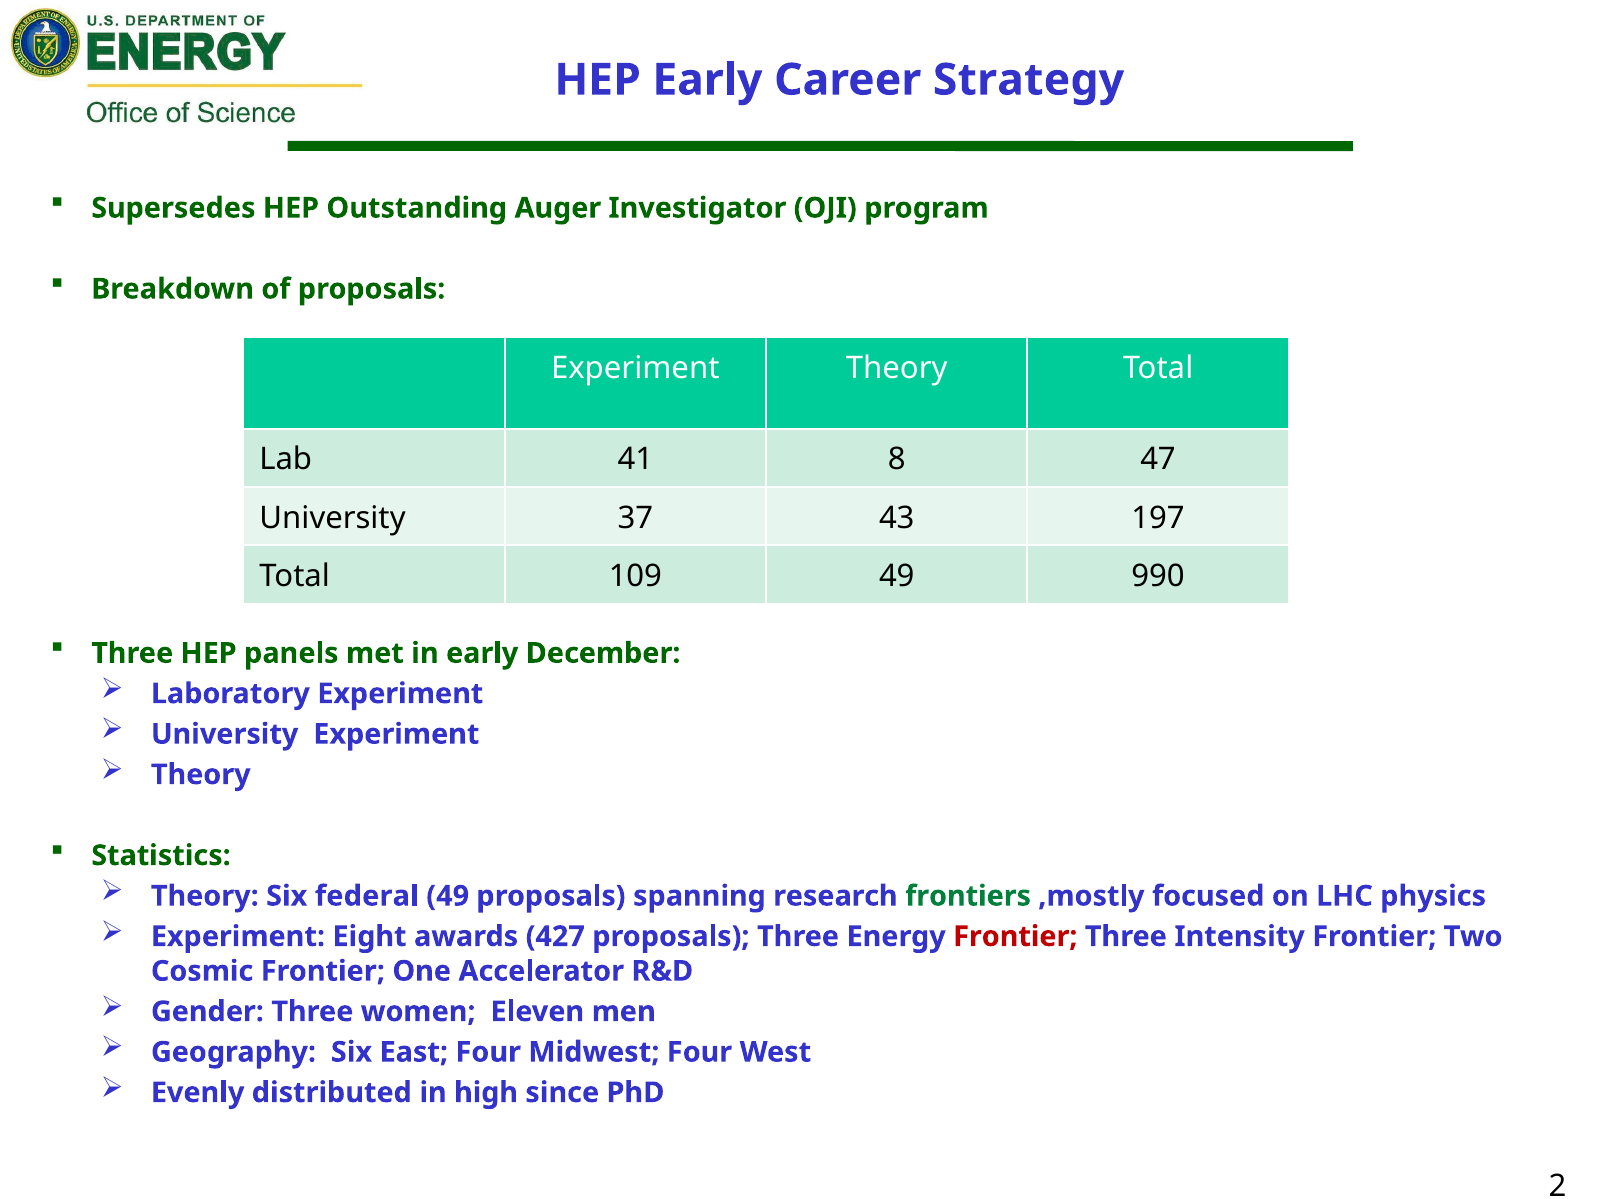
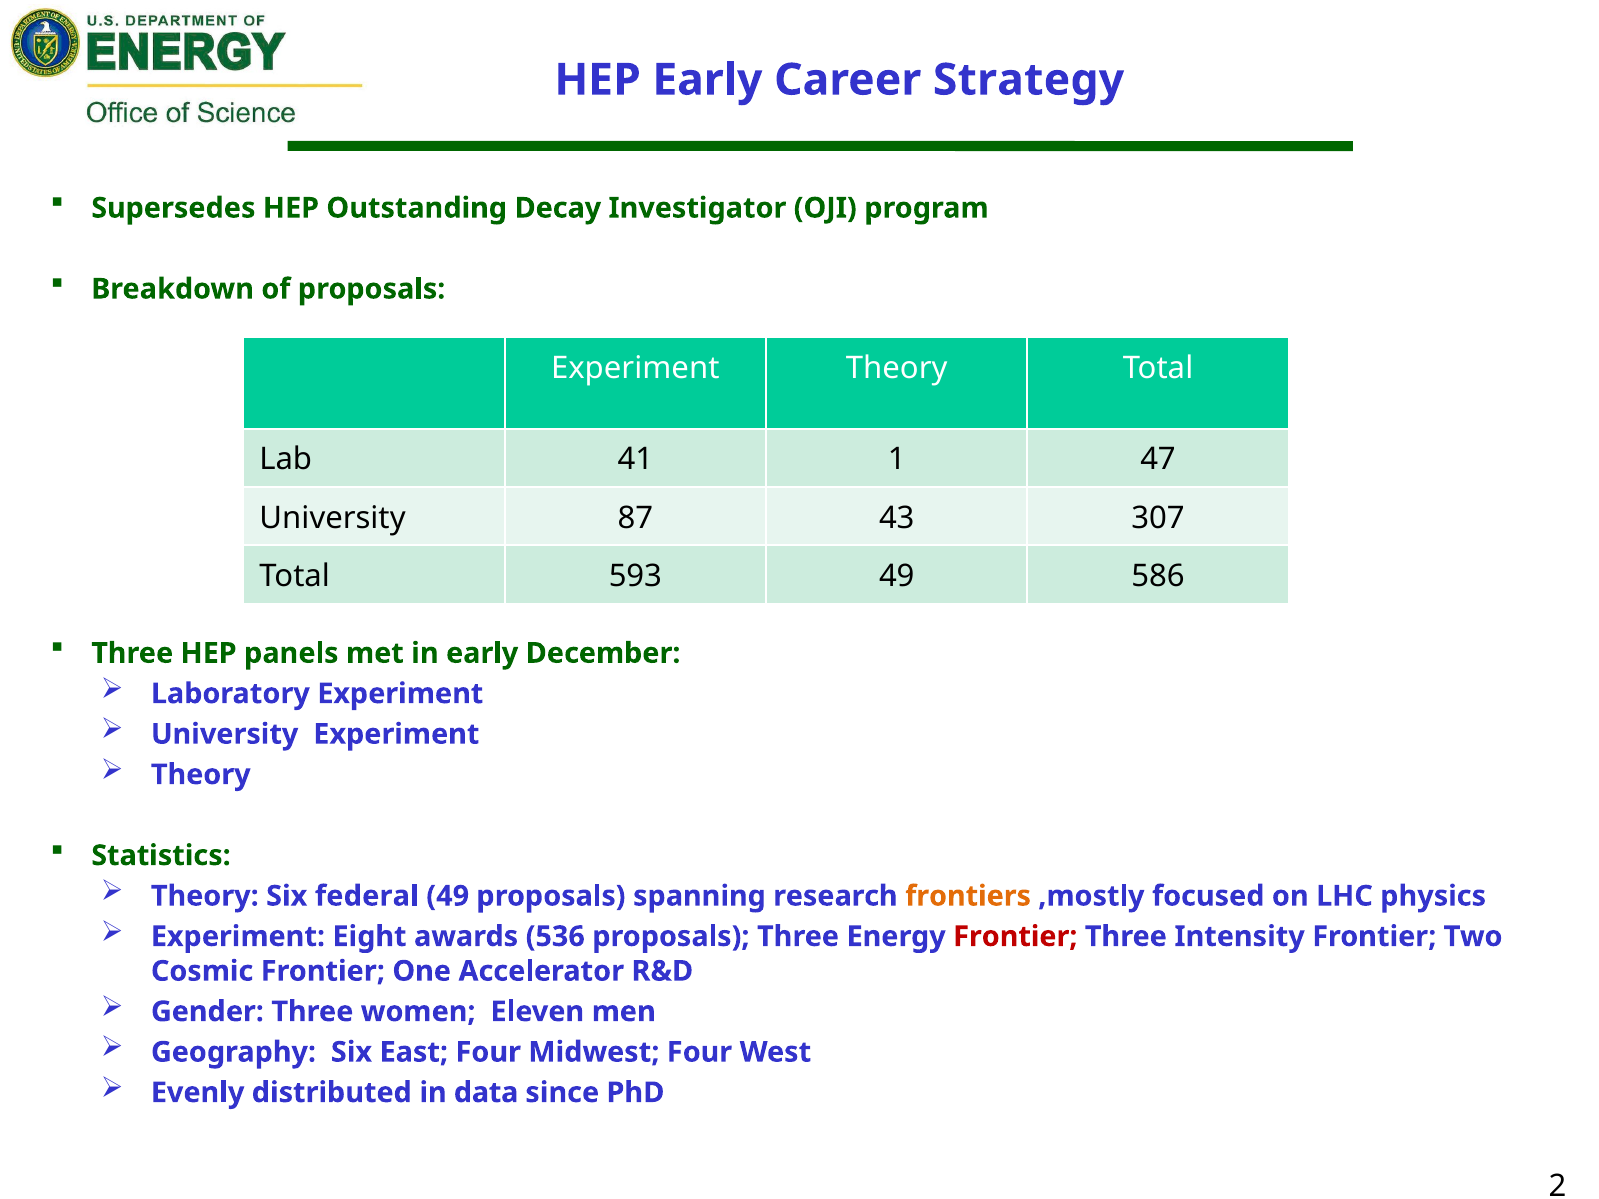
Auger: Auger -> Decay (558, 208)
8: 8 -> 1 (897, 460)
37: 37 -> 87 (635, 518)
197: 197 -> 307 (1158, 518)
109: 109 -> 593 (635, 577)
990: 990 -> 586 (1158, 577)
frontiers colour: green -> orange (968, 896)
427: 427 -> 536 (555, 937)
high: high -> data (486, 1093)
